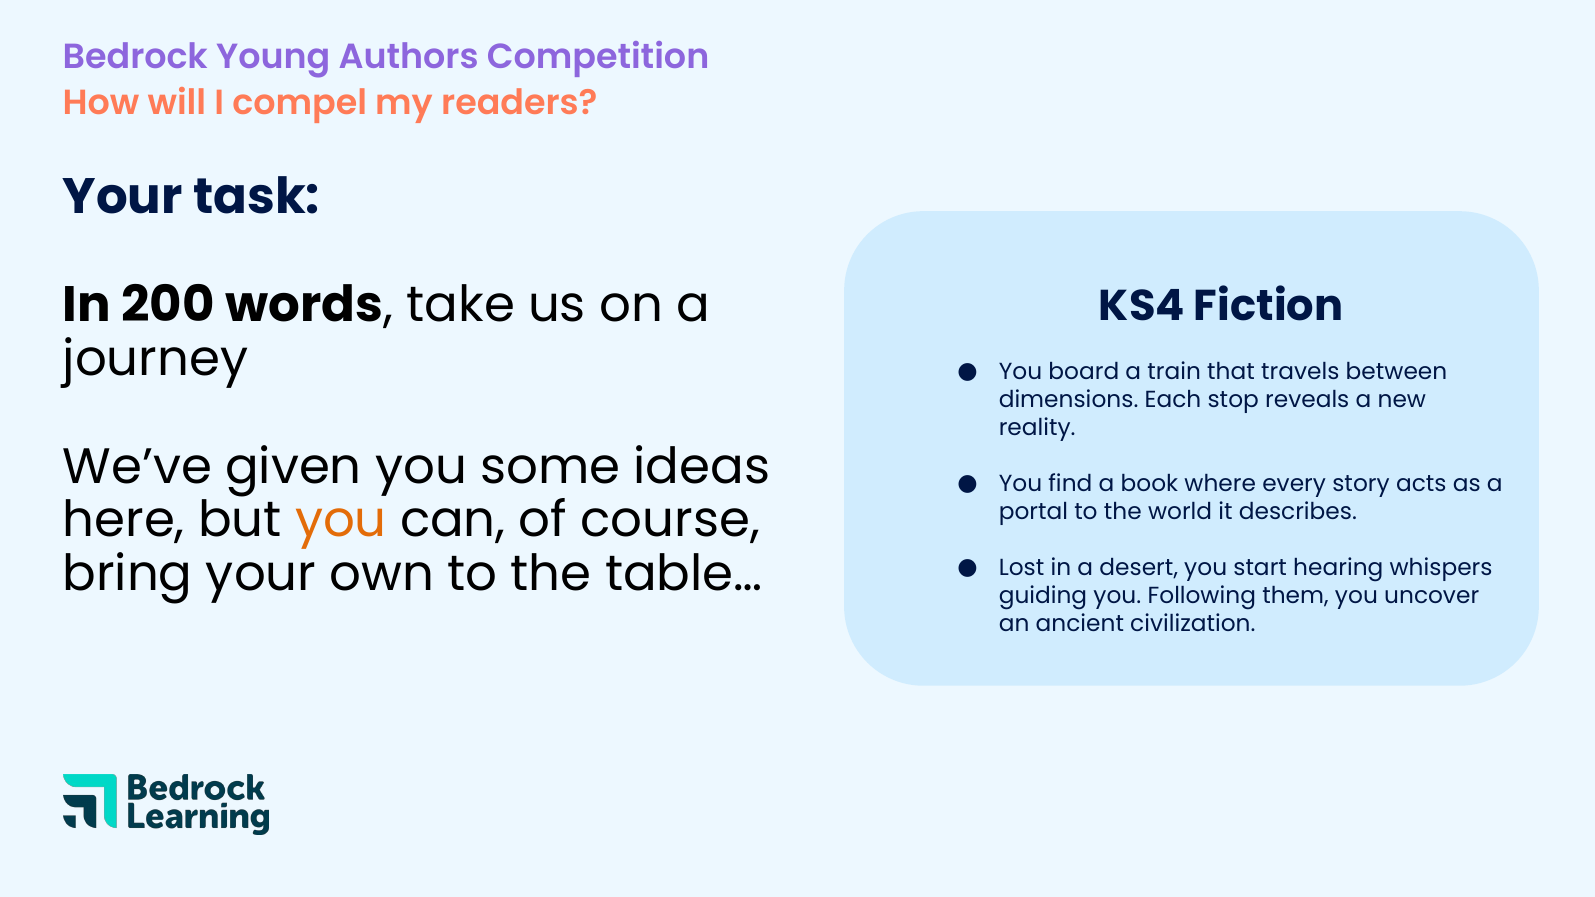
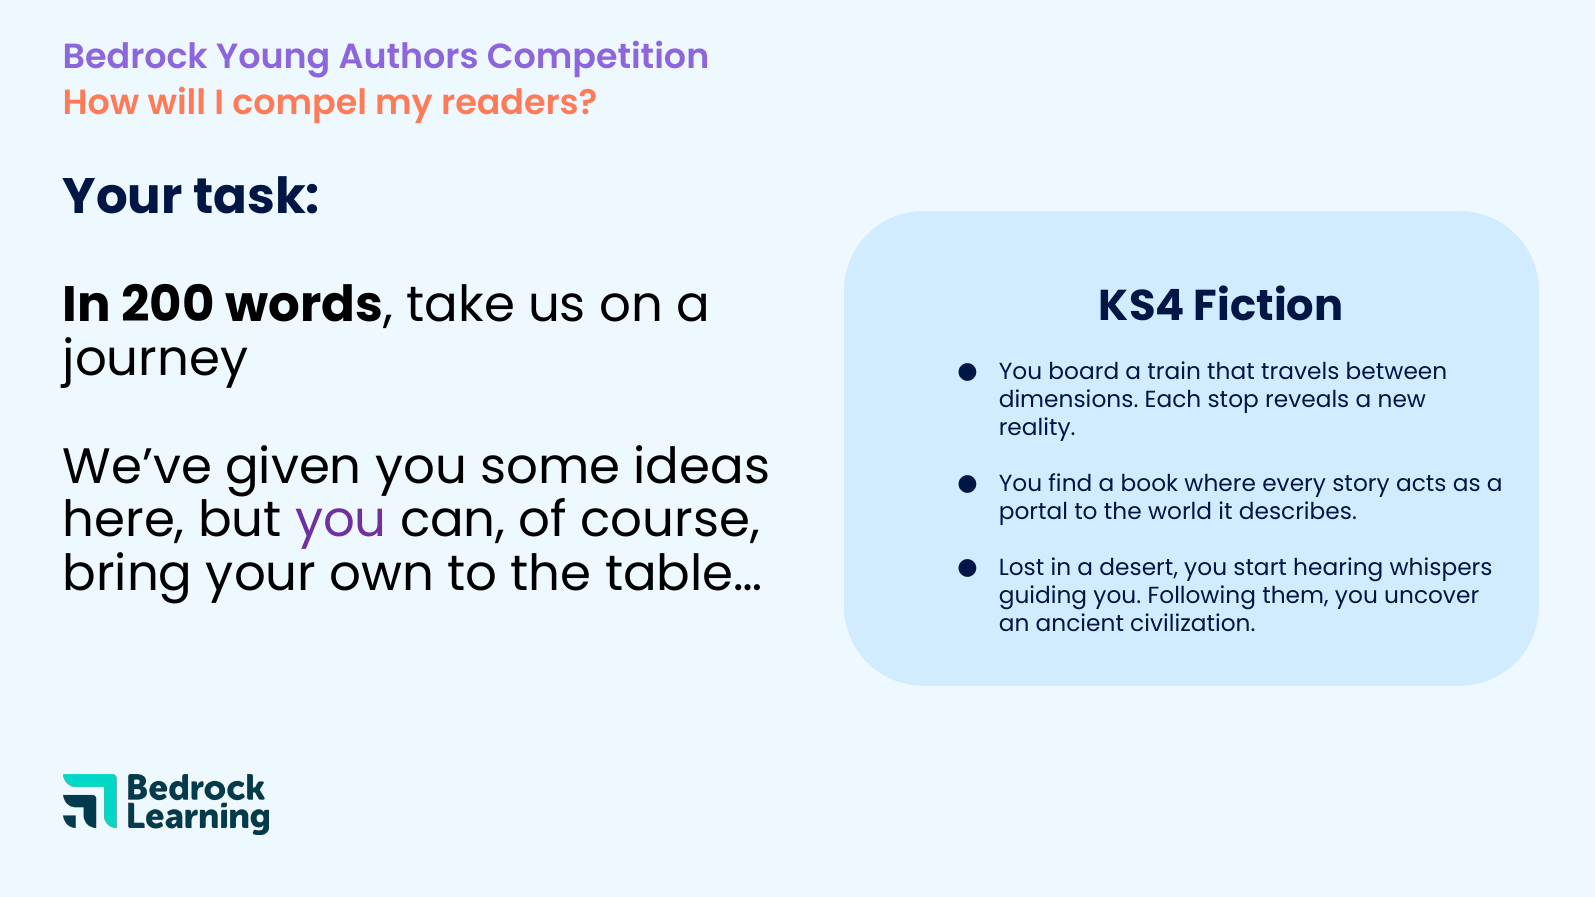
you colour: orange -> purple (341, 521)
